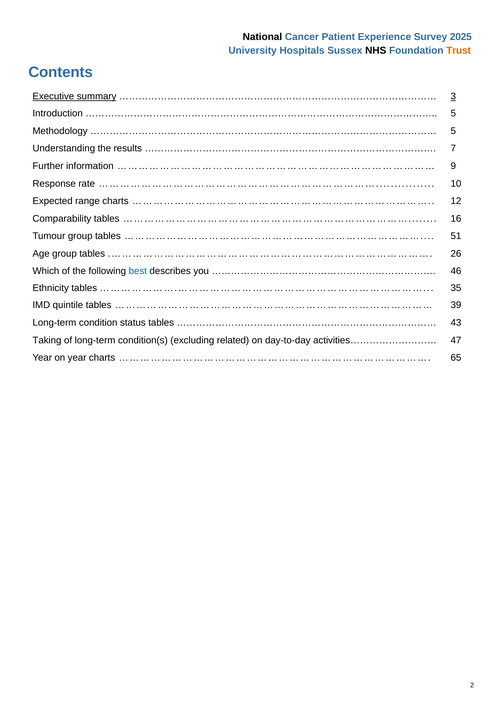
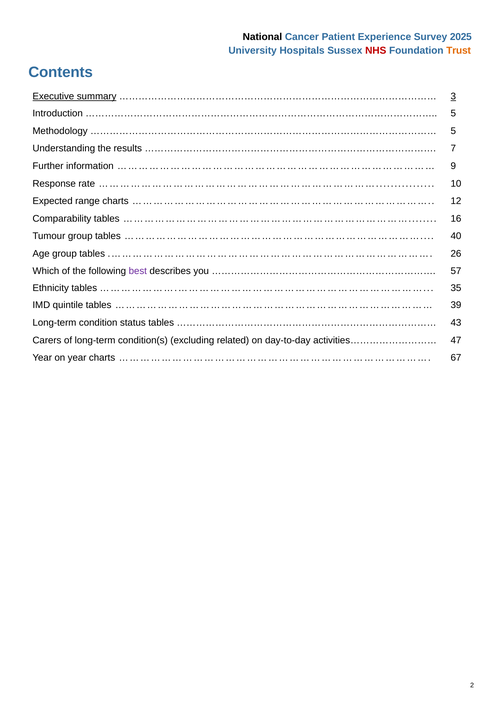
NHS colour: black -> red (376, 51)
51: 51 -> 40 (456, 236)
best colour: blue -> purple (138, 271)
46: 46 -> 57 (456, 271)
Taking: Taking -> Carers (47, 340)
65: 65 -> 67 (456, 358)
